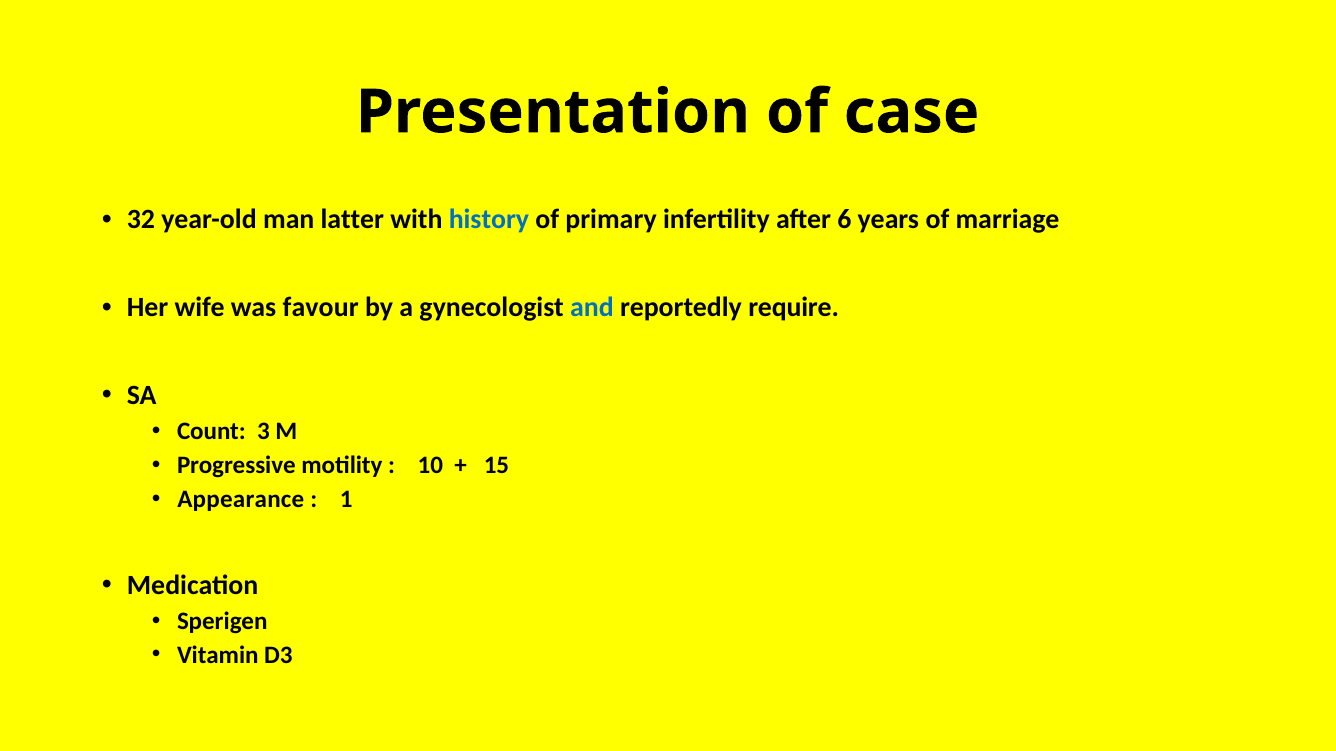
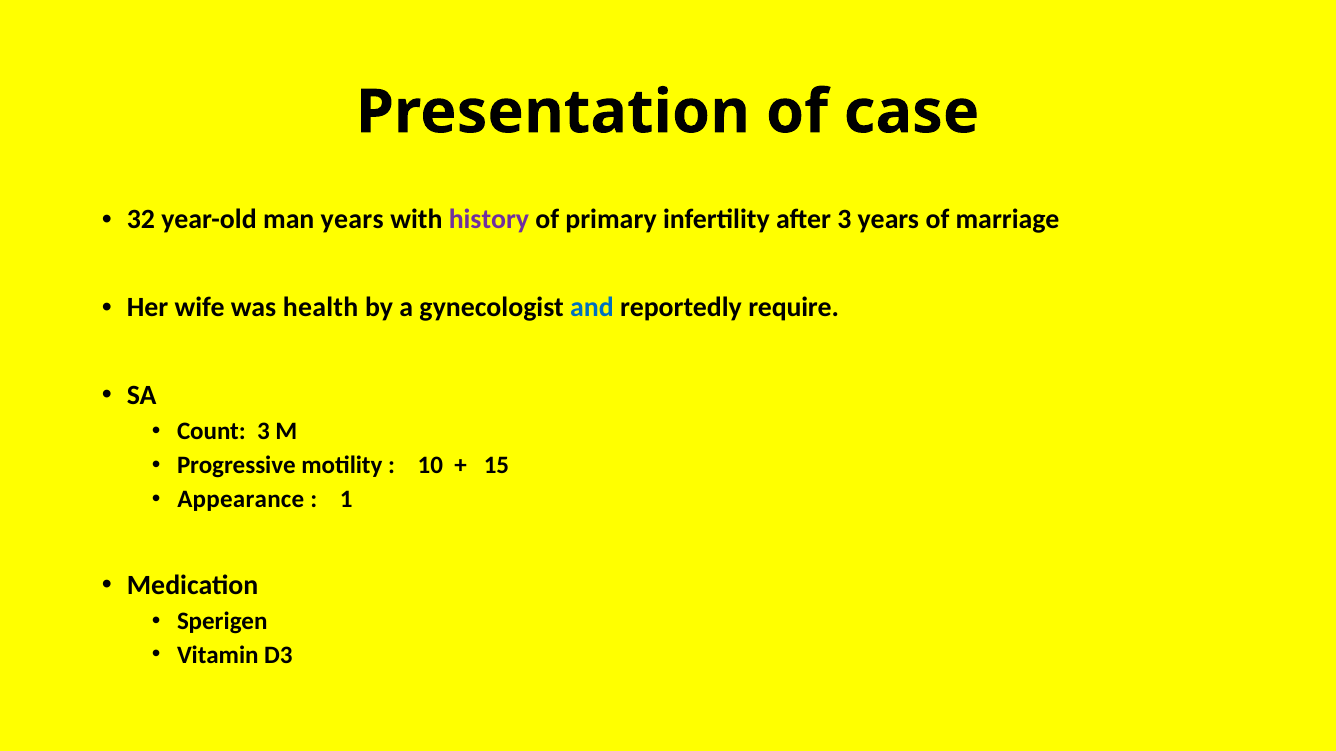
man latter: latter -> years (352, 220)
history colour: blue -> purple (489, 220)
after 6: 6 -> 3 (844, 220)
favour: favour -> health (321, 308)
